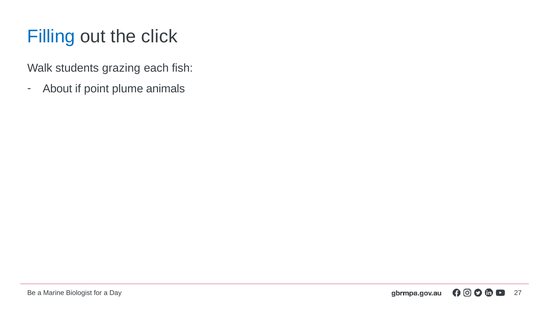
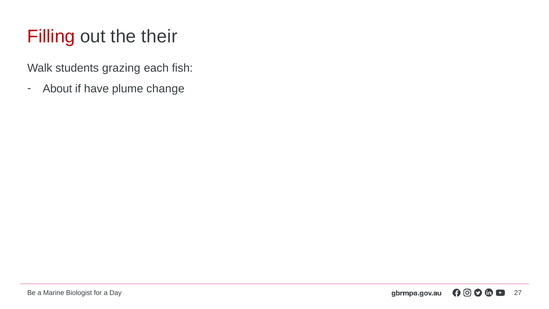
Filling colour: blue -> red (51, 37)
click: click -> their (159, 37)
point: point -> have (96, 89)
animals: animals -> change (165, 89)
